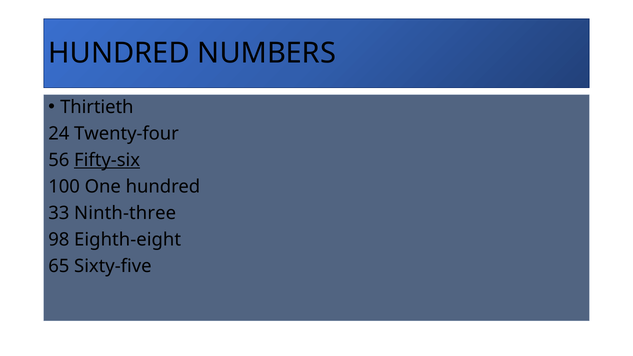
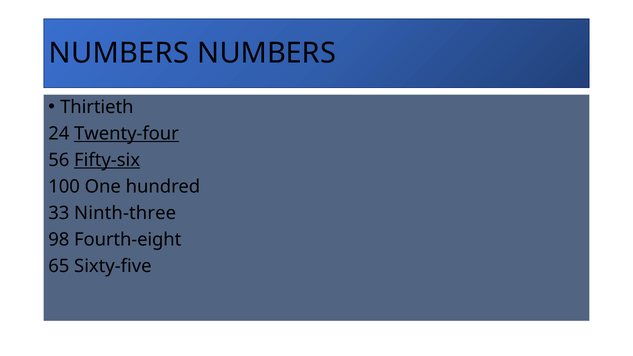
HUNDRED: HUNDRED -> NUMBERS (119, 53)
Twenty-four underline: none -> present (126, 133)
Eighth-eight: Eighth-eight -> Fourth-eight (128, 240)
